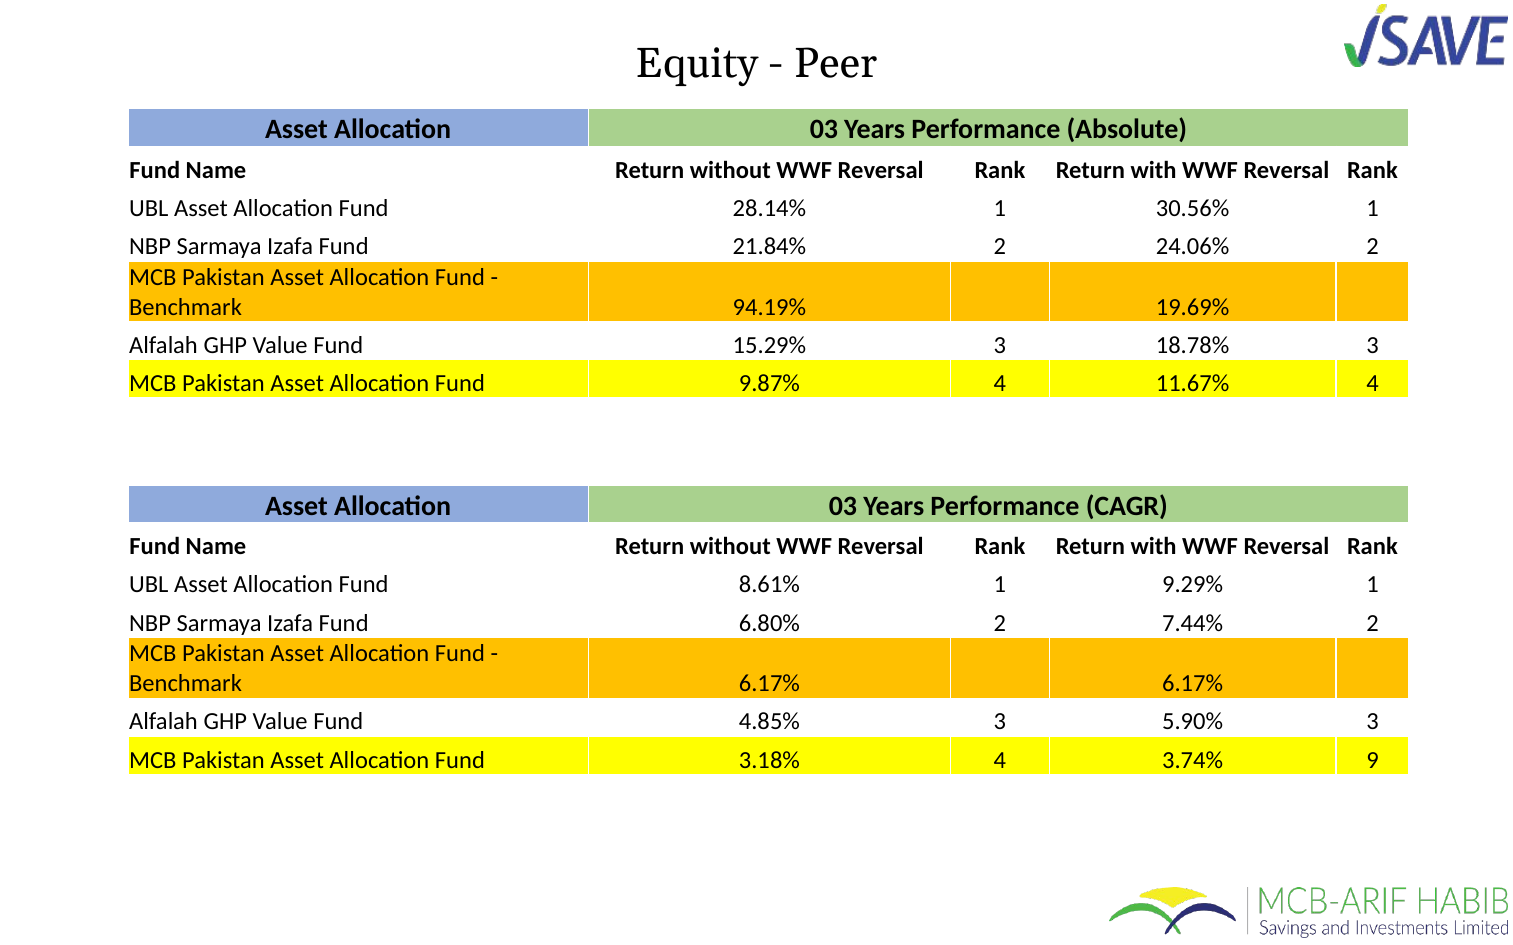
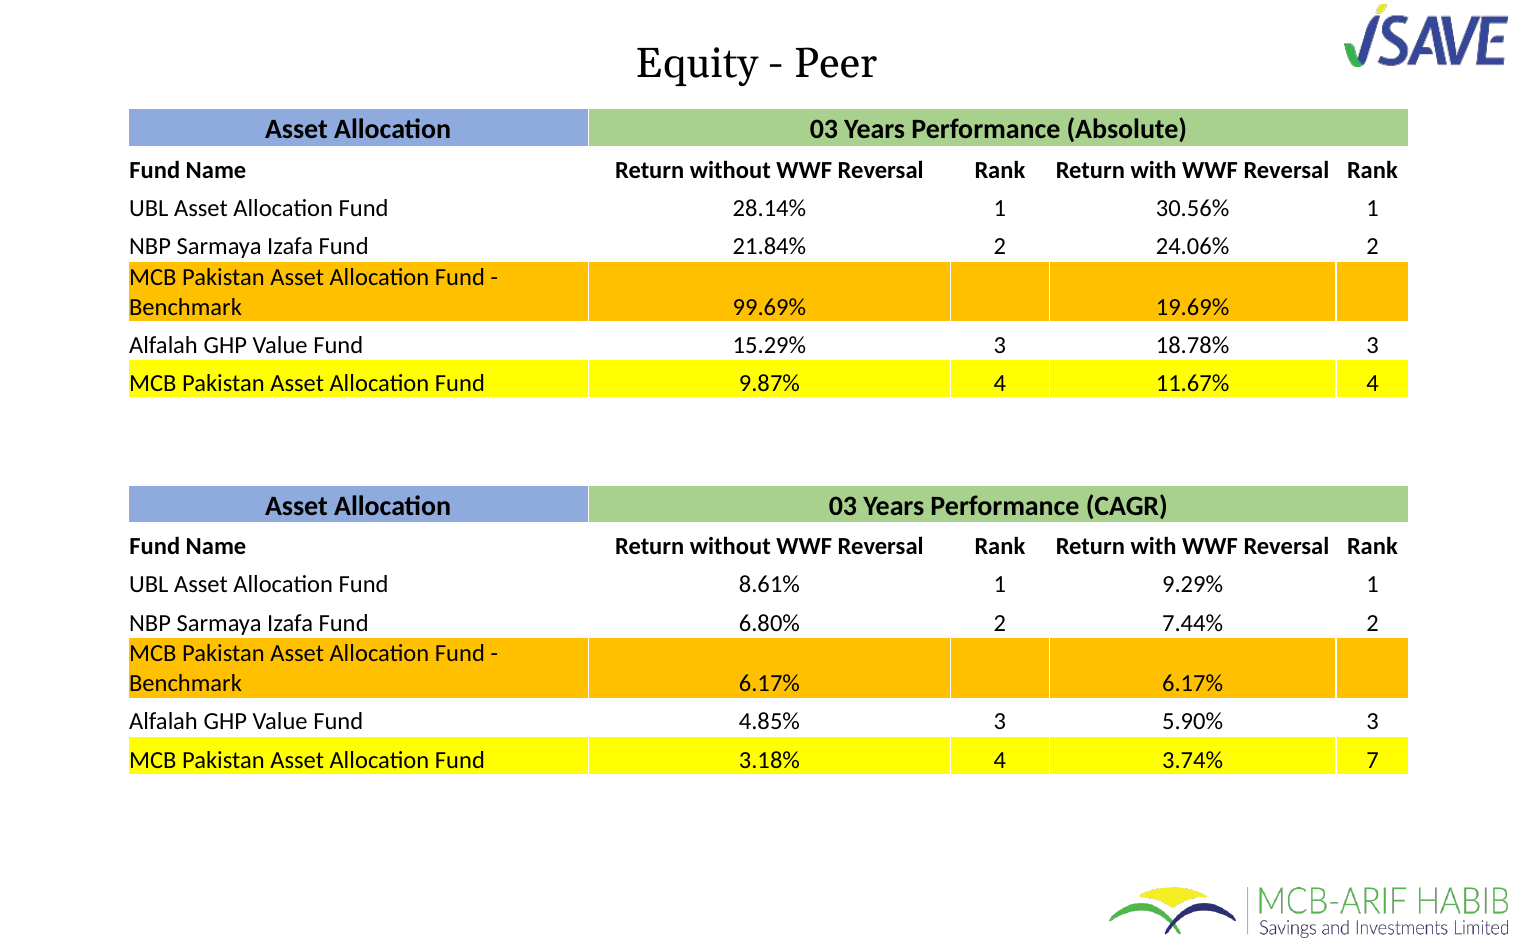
94.19%: 94.19% -> 99.69% (769, 307)
9: 9 -> 7 (1372, 760)
